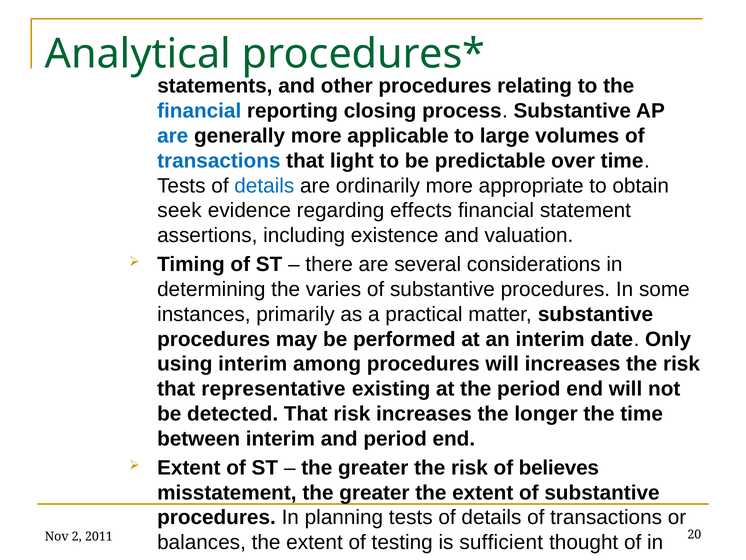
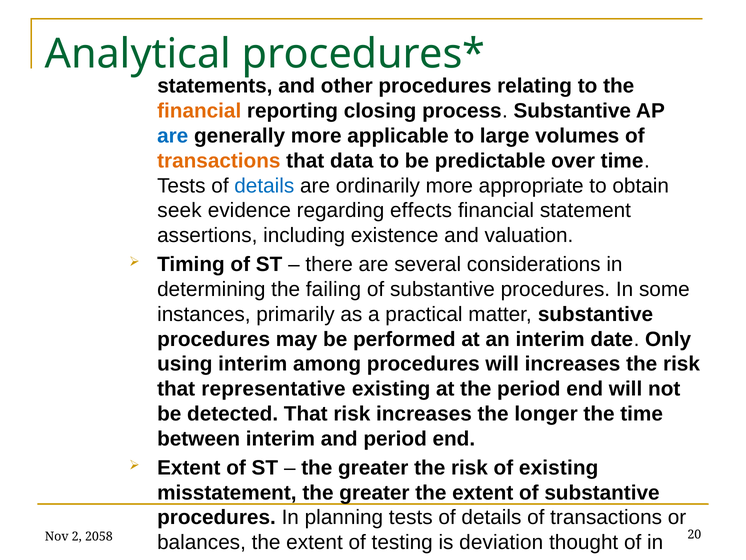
financial colour: blue -> orange (199, 111)
transactions colour: blue -> orange (219, 161)
light: light -> data (352, 161)
varies: varies -> failing (333, 289)
of believes: believes -> existing (559, 467)
sufficient: sufficient -> deviation (501, 542)
2011: 2011 -> 2058 (99, 536)
